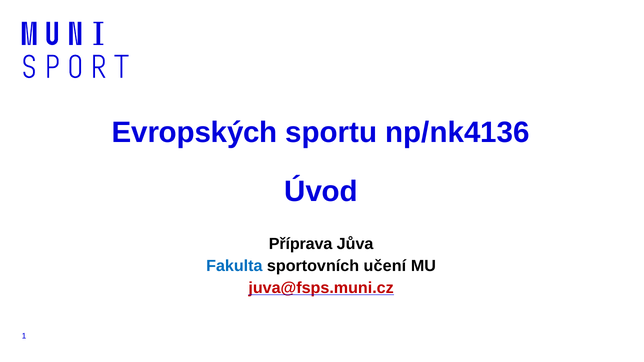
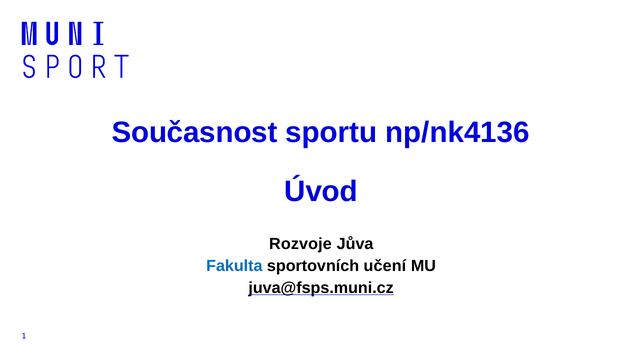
Evropských: Evropských -> Současnost (195, 133)
Příprava: Příprava -> Rozvoje (300, 244)
juva@fsps.muni.cz colour: red -> black (321, 288)
